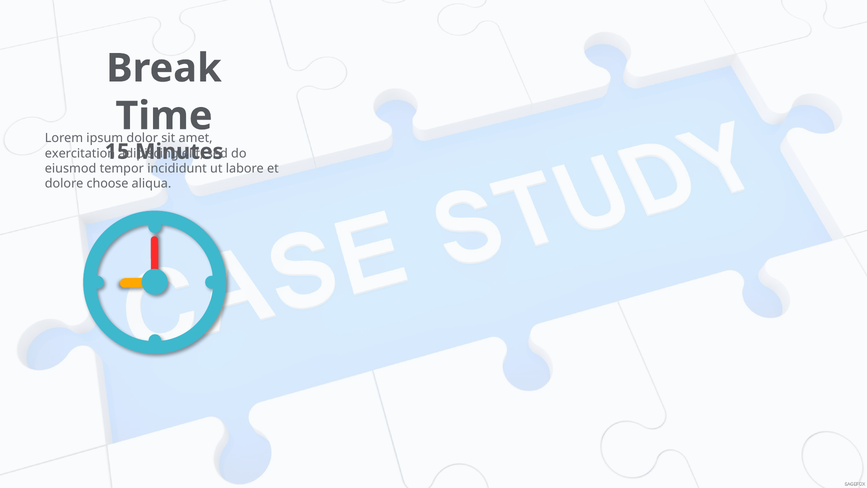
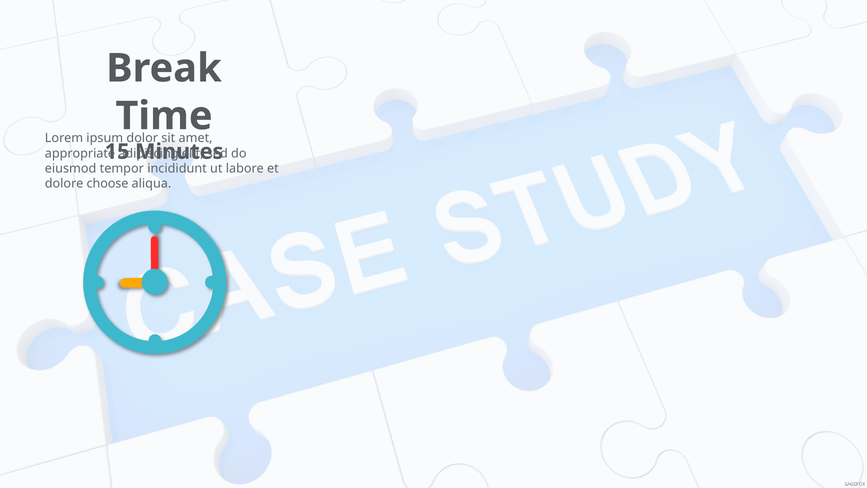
exercitation: exercitation -> appropriate (80, 153)
